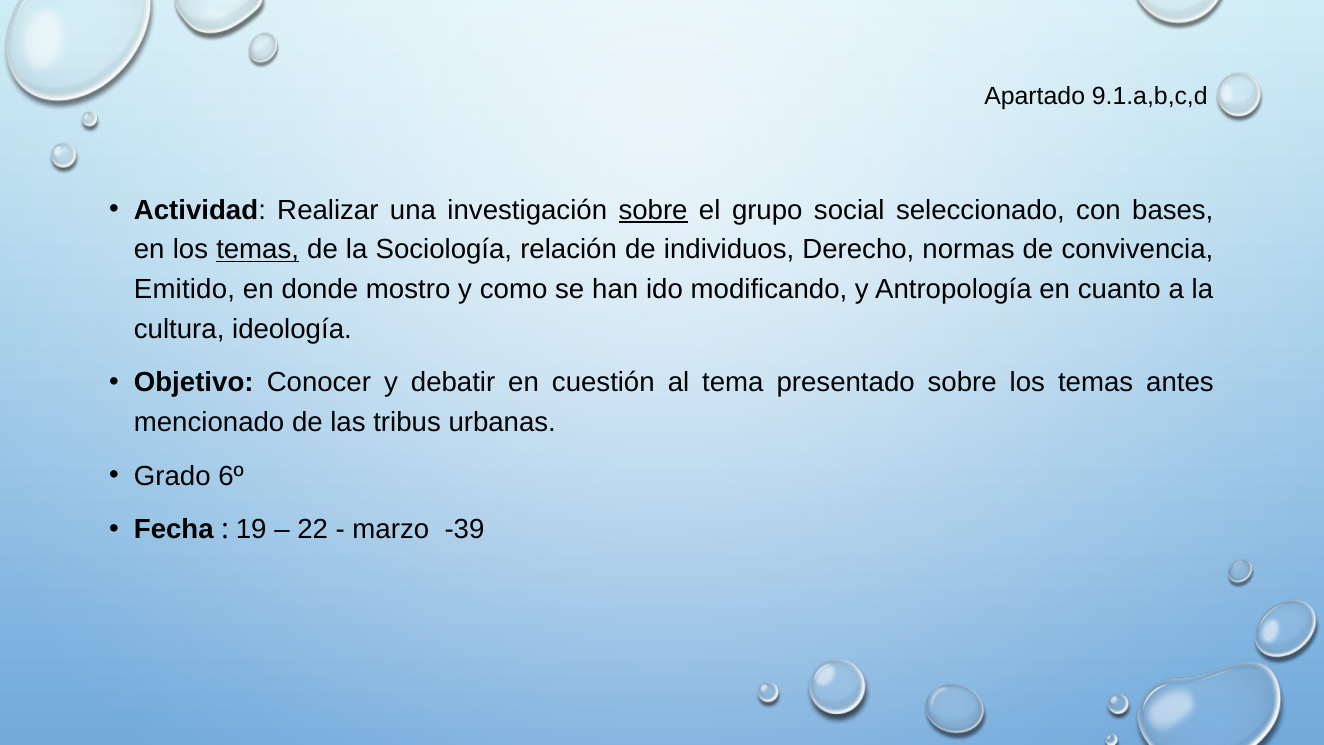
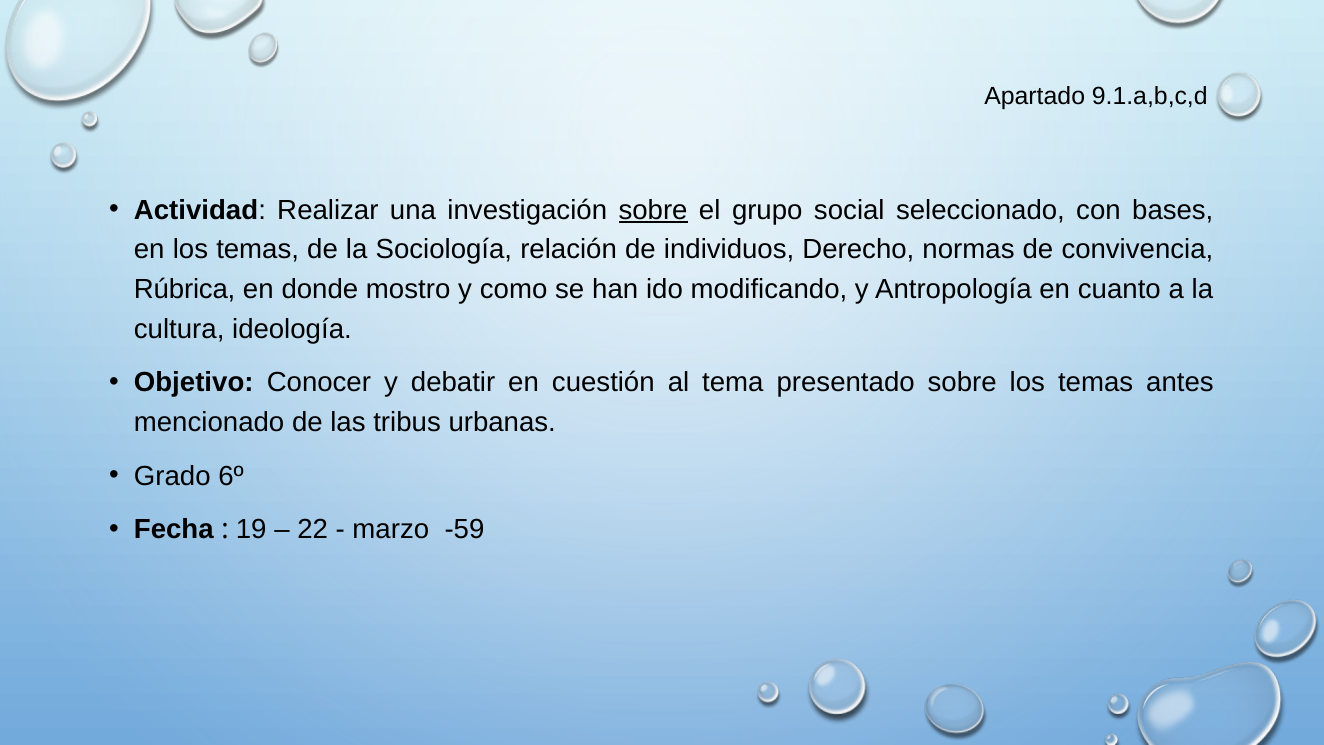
temas underline: present -> none (258, 250)
Emitido: Emitido -> Rúbrica (185, 289)
-39: -39 -> -59 (464, 529)
